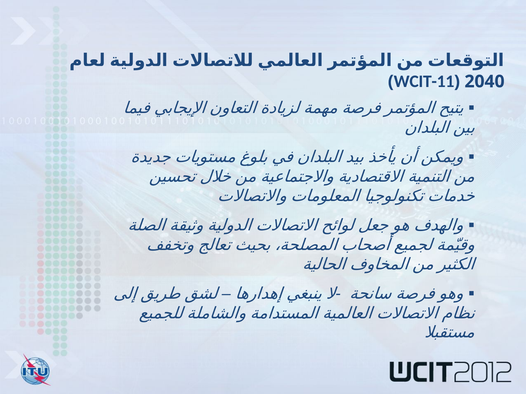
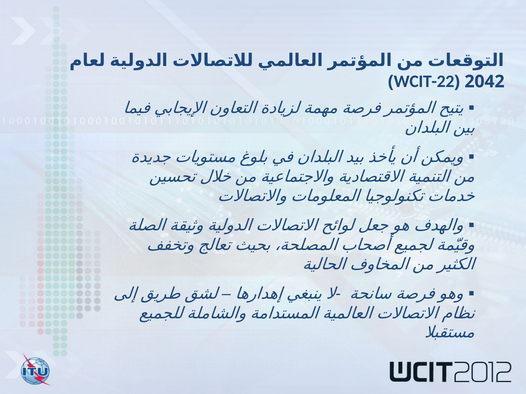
WCIT-11: WCIT-11 -> WCIT-22 (424, 82)
2040: 2040 -> 2042 (485, 82)
